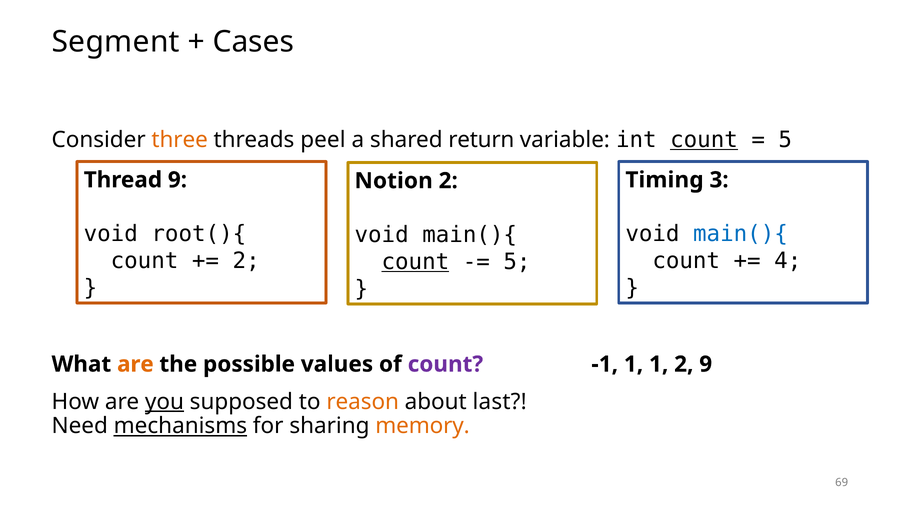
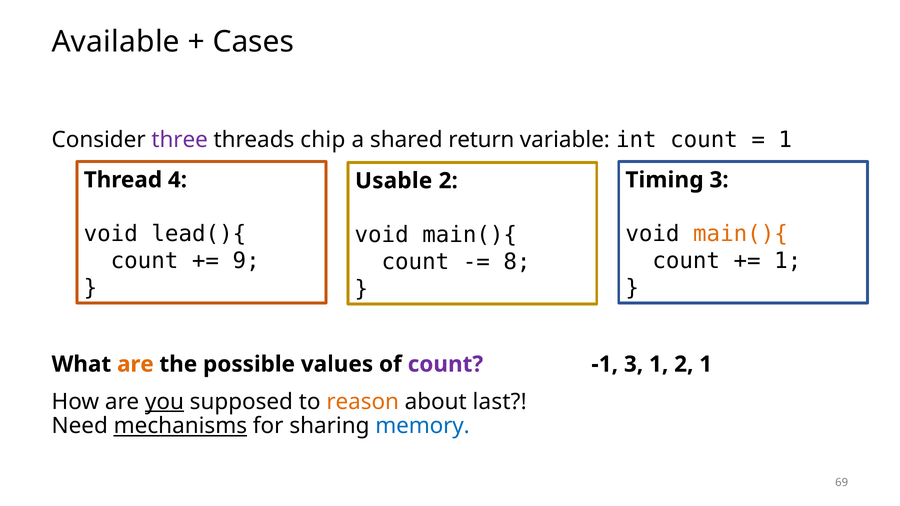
Segment: Segment -> Available (116, 42)
three colour: orange -> purple (180, 140)
peel: peel -> chip (323, 140)
count underline: present -> none (704, 140)
5: 5 -> 1 (785, 140)
Thread 9: 9 -> 4 (177, 180)
Notion: Notion -> Usable (394, 181)
root(){: root(){ -> lead(){ (199, 234)
main(){ colour: blue -> orange (740, 234)
2: 2 -> 9 (246, 261)
4: 4 -> 1 (788, 261)
count underline: present -> none (415, 262)
5: 5 -> 8 (517, 262)
-1 1: 1 -> 3 (634, 364)
2 9: 9 -> 1 (706, 364)
memory colour: orange -> blue (423, 426)
